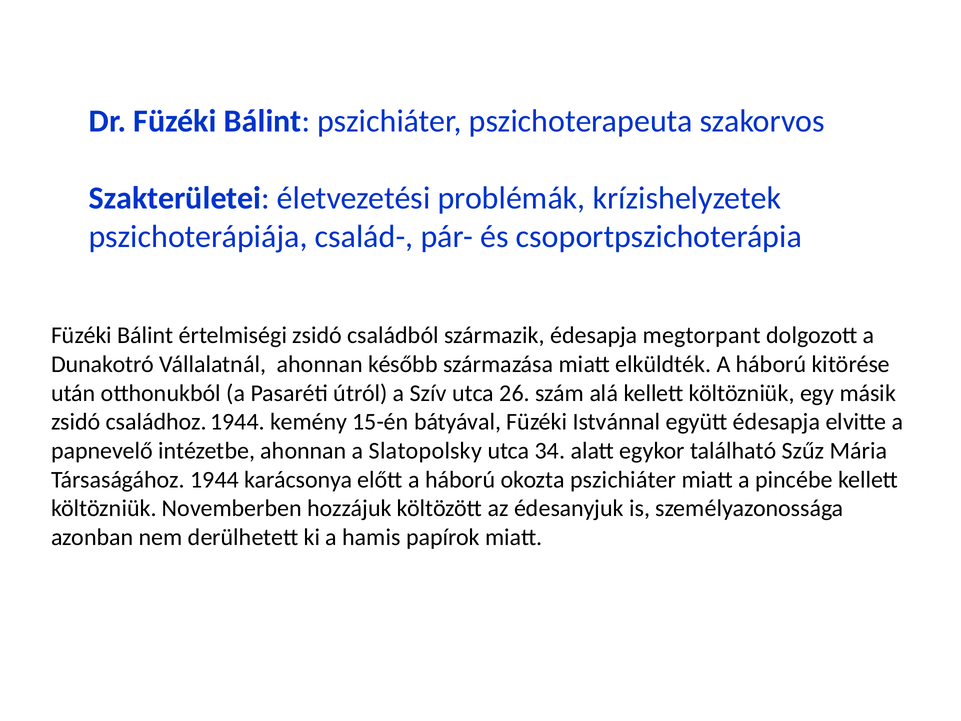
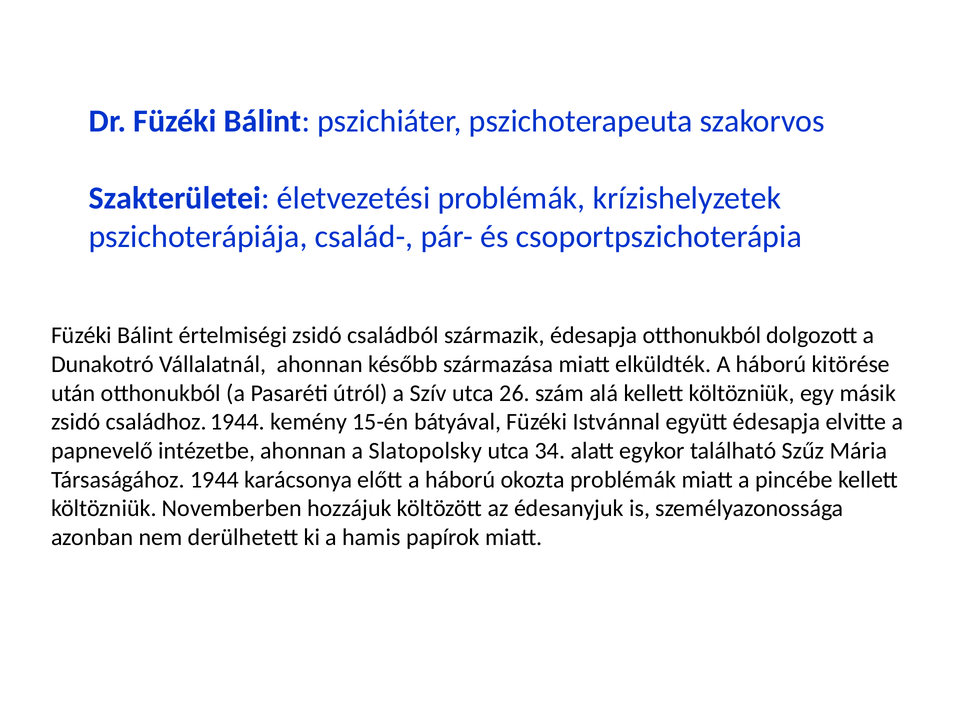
édesapja megtorpant: megtorpant -> otthonukból (702, 335)
okozta pszichiáter: pszichiáter -> problémák (623, 479)
